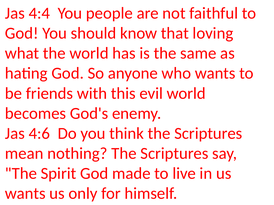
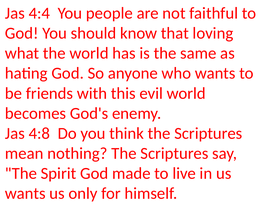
4:6: 4:6 -> 4:8 (39, 134)
